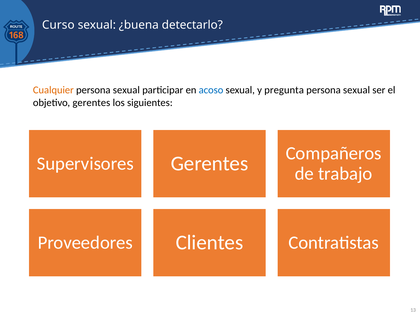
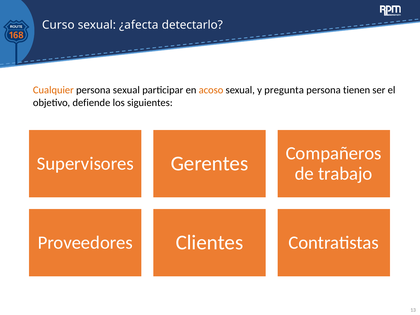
¿buena: ¿buena -> ¿afecta (139, 25)
acoso colour: blue -> orange (211, 90)
sexual: sexual -> tienen (357, 90)
objetivo gerentes: gerentes -> defiende (91, 103)
